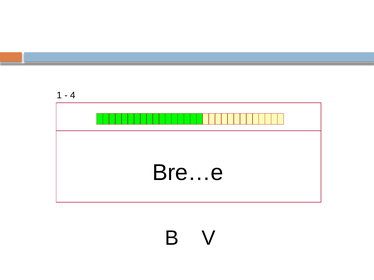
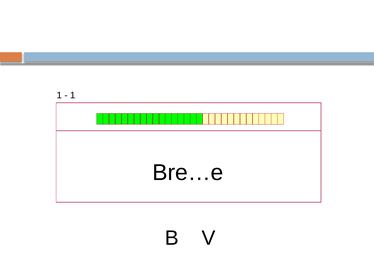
4: 4 -> 1 (73, 95)
